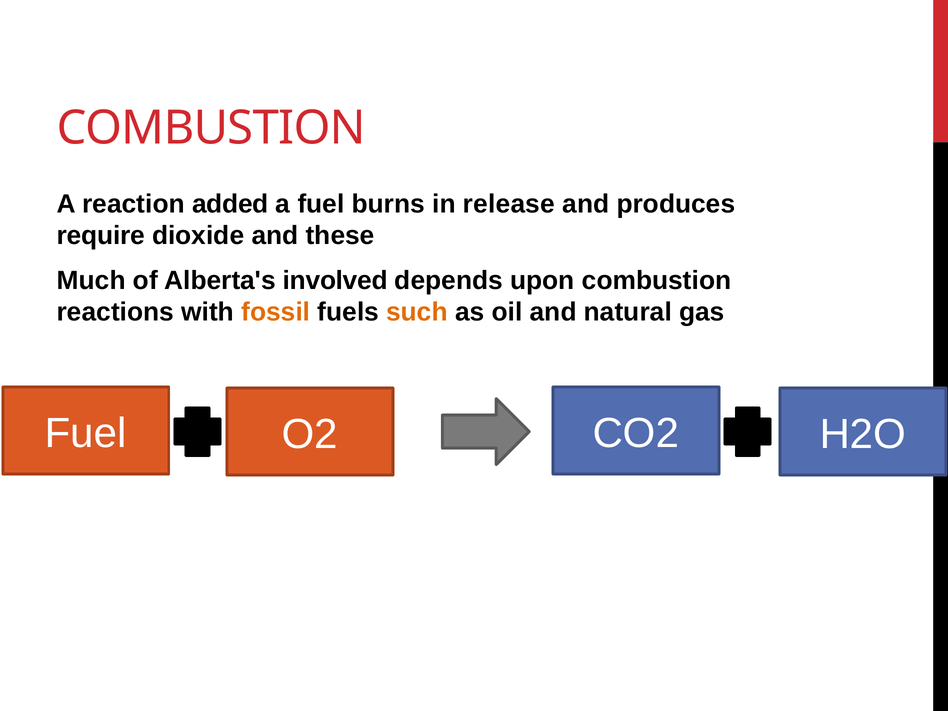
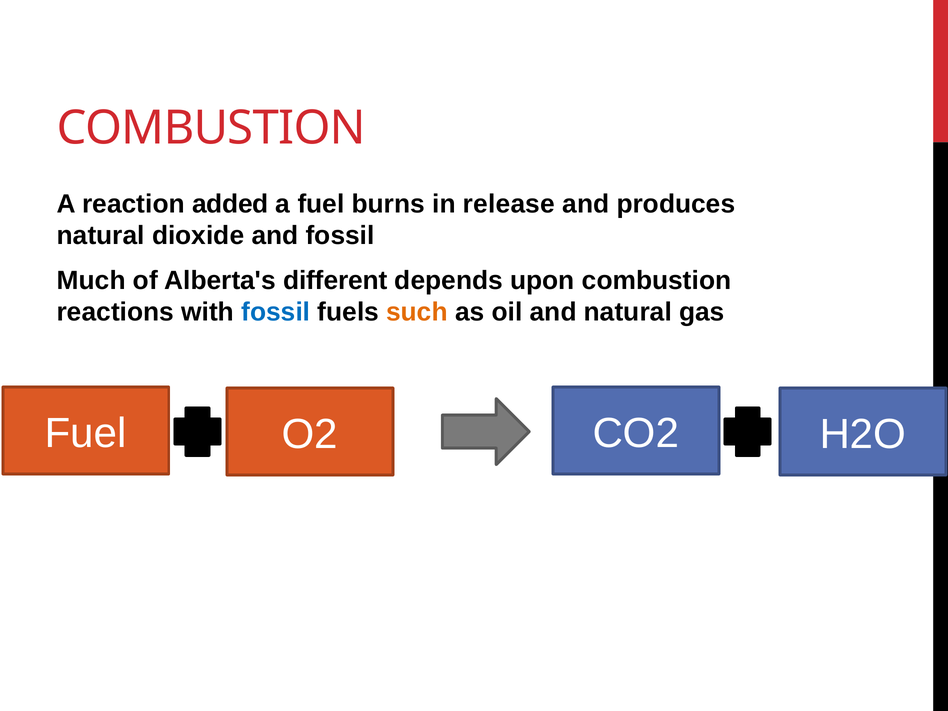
require: require -> natural (101, 236)
and these: these -> fossil (340, 236)
involved: involved -> different (335, 280)
fossil colour: orange -> blue (276, 312)
